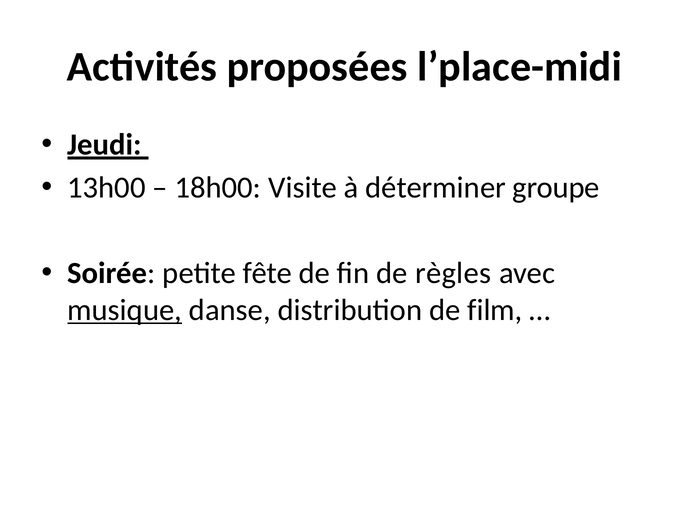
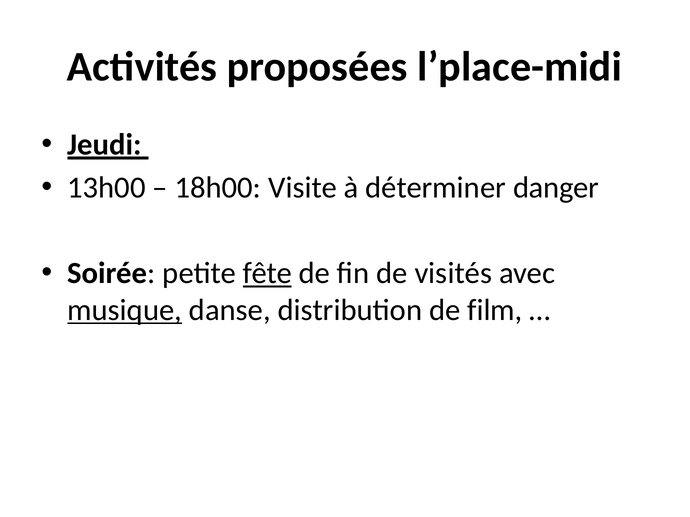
groupe: groupe -> danger (556, 188)
fête underline: none -> present (267, 274)
règles: règles -> visités (453, 274)
